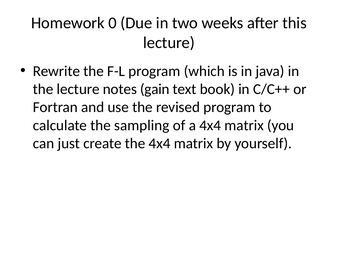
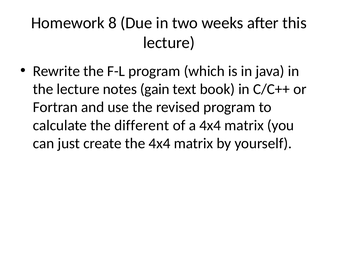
0: 0 -> 8 (112, 23)
sampling: sampling -> different (142, 125)
